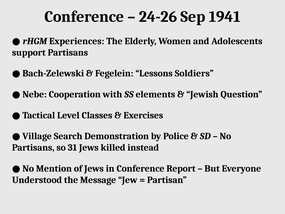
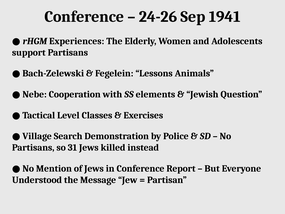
Soldiers: Soldiers -> Animals (194, 73)
